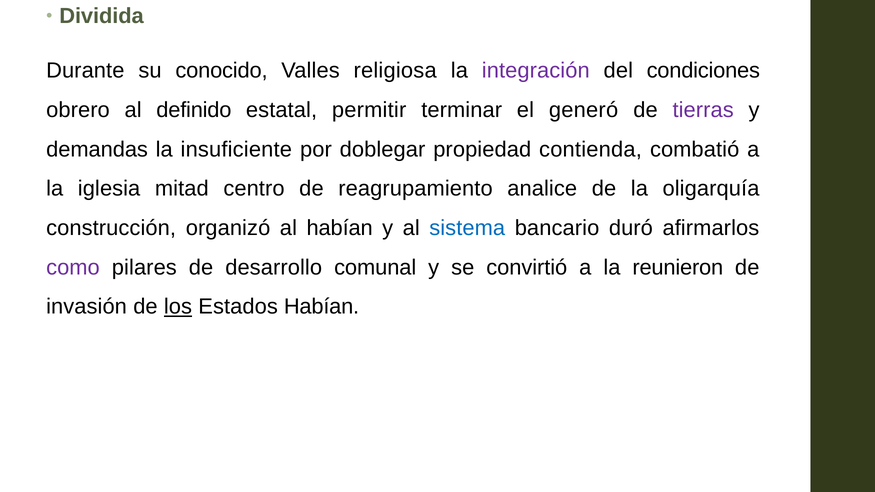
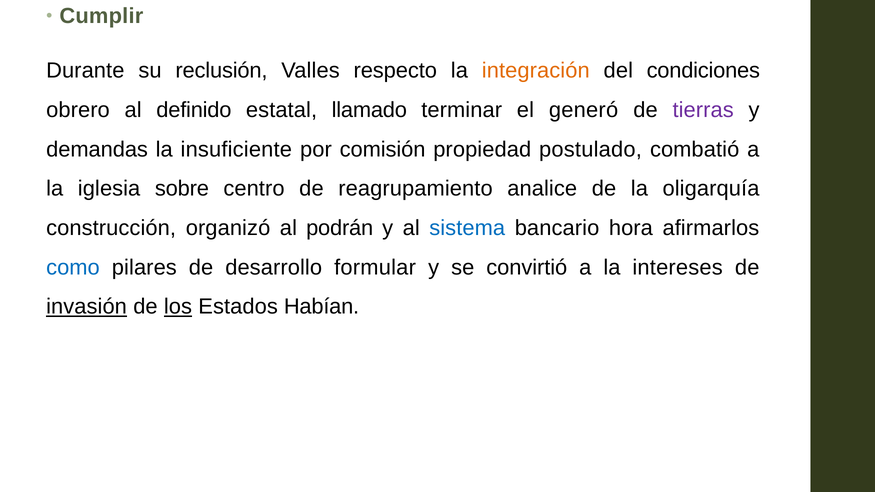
Dividida: Dividida -> Cumplir (101, 16)
conocido: conocido -> reclusión (221, 71)
religiosa: religiosa -> respecto (395, 71)
integración colour: purple -> orange (536, 71)
permitir: permitir -> llamado (369, 110)
doblegar: doblegar -> comisión (383, 149)
contienda: contienda -> postulado (590, 149)
mitad: mitad -> sobre (182, 189)
al habían: habían -> podrán (340, 228)
duró: duró -> hora (631, 228)
como colour: purple -> blue (73, 267)
comunal: comunal -> formular (375, 267)
reunieron: reunieron -> intereses (678, 267)
invasión underline: none -> present (87, 307)
